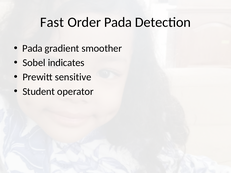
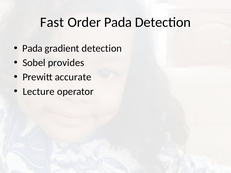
gradient smoother: smoother -> detection (102, 48)
indicates: indicates -> provides (66, 63)
sensitive: sensitive -> accurate (73, 77)
Student: Student -> Lecture (39, 92)
